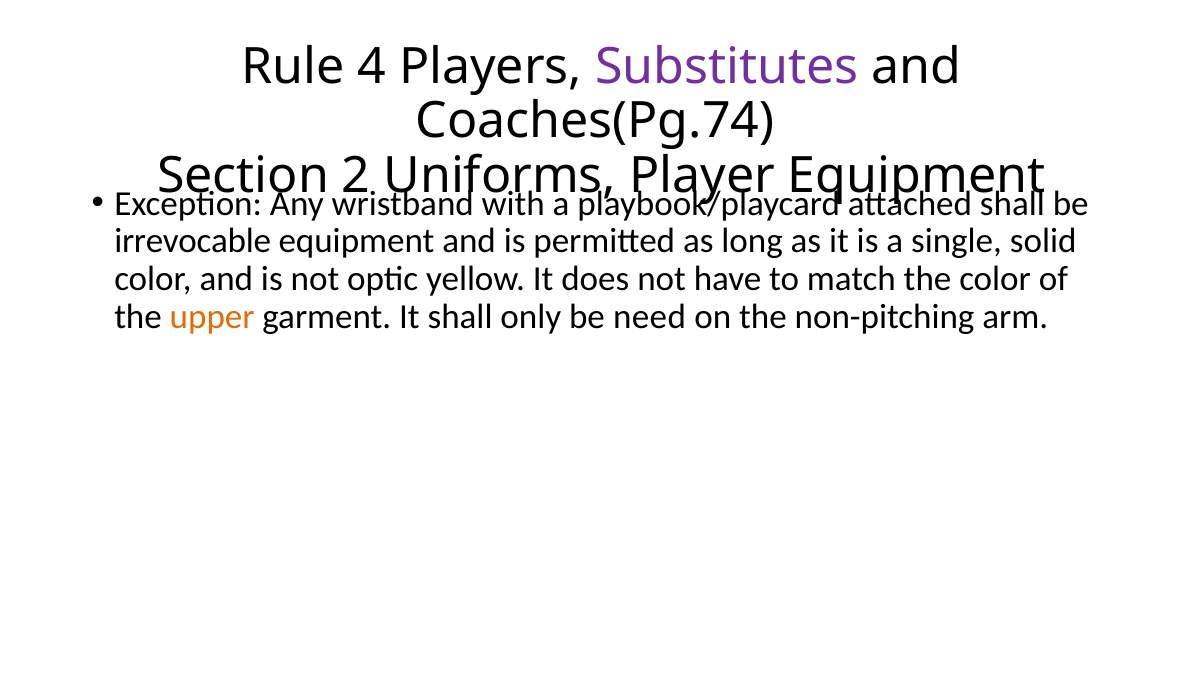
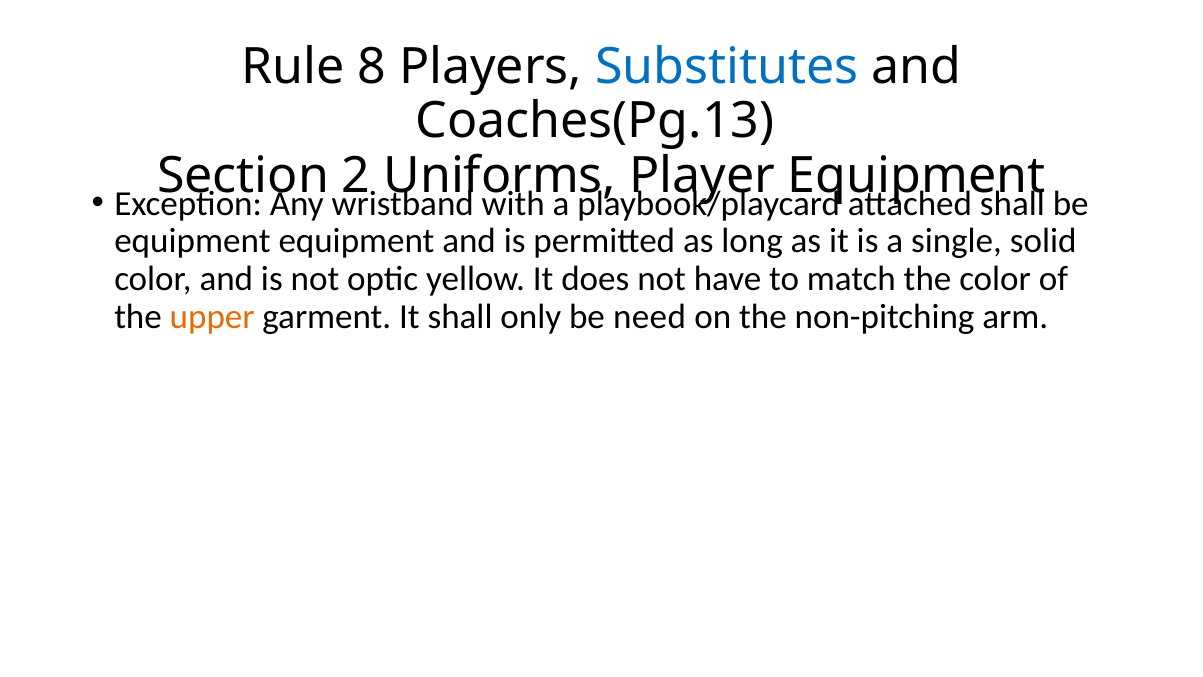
4: 4 -> 8 (372, 67)
Substitutes colour: purple -> blue (727, 67)
Coaches(Pg.74: Coaches(Pg.74 -> Coaches(Pg.13 (595, 121)
irrevocable: irrevocable -> equipment (192, 241)
